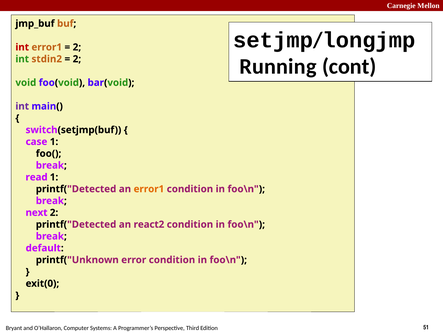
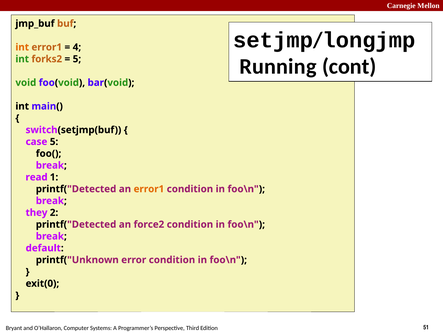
int colour: red -> orange (22, 47)
2: 2 -> 4 (77, 47)
stdin2: stdin2 -> forks2 (47, 59)
2: 2 -> 5 (77, 59)
int colour: purple -> black (22, 106)
case 1: 1 -> 5 (54, 141)
next: next -> they (37, 212)
react2: react2 -> force2 (149, 224)
